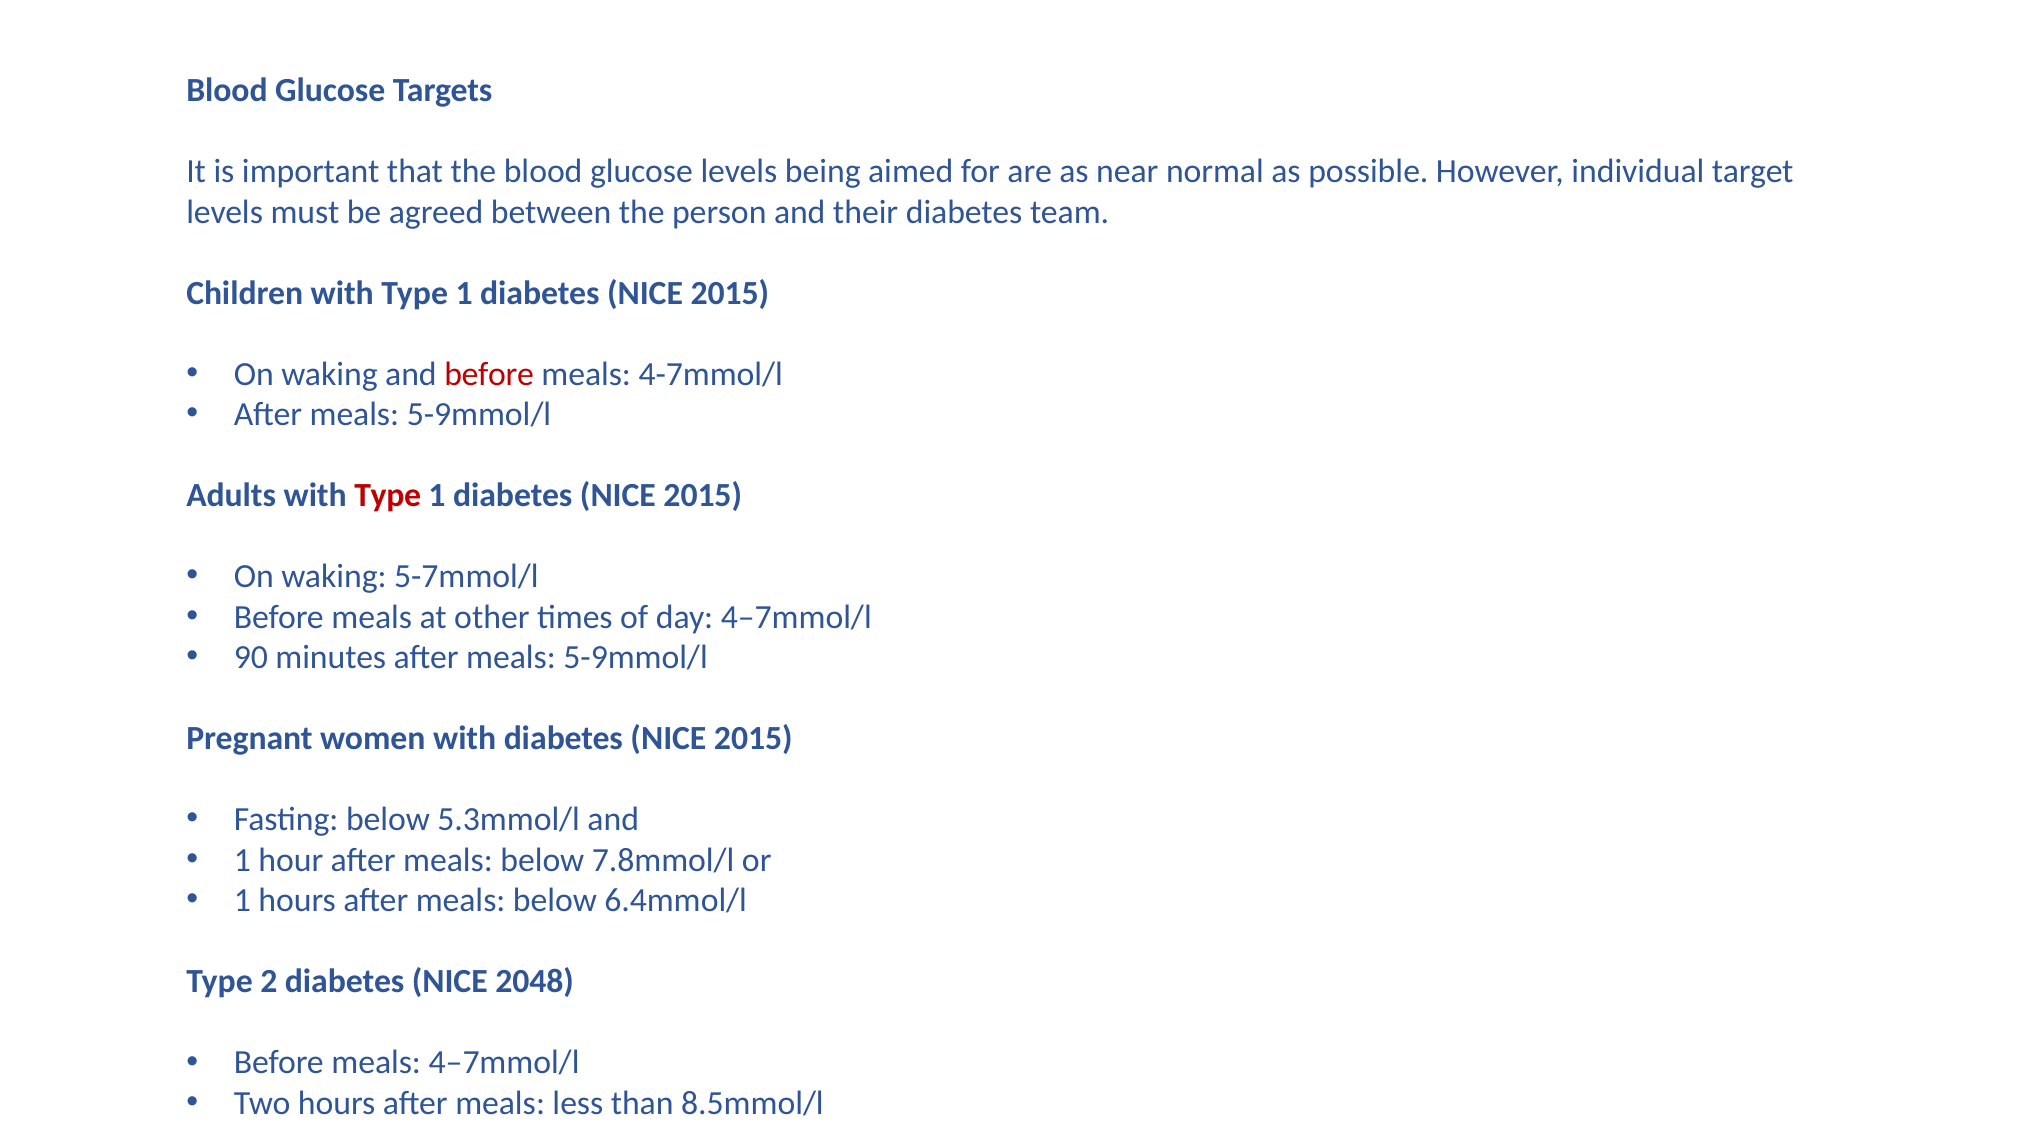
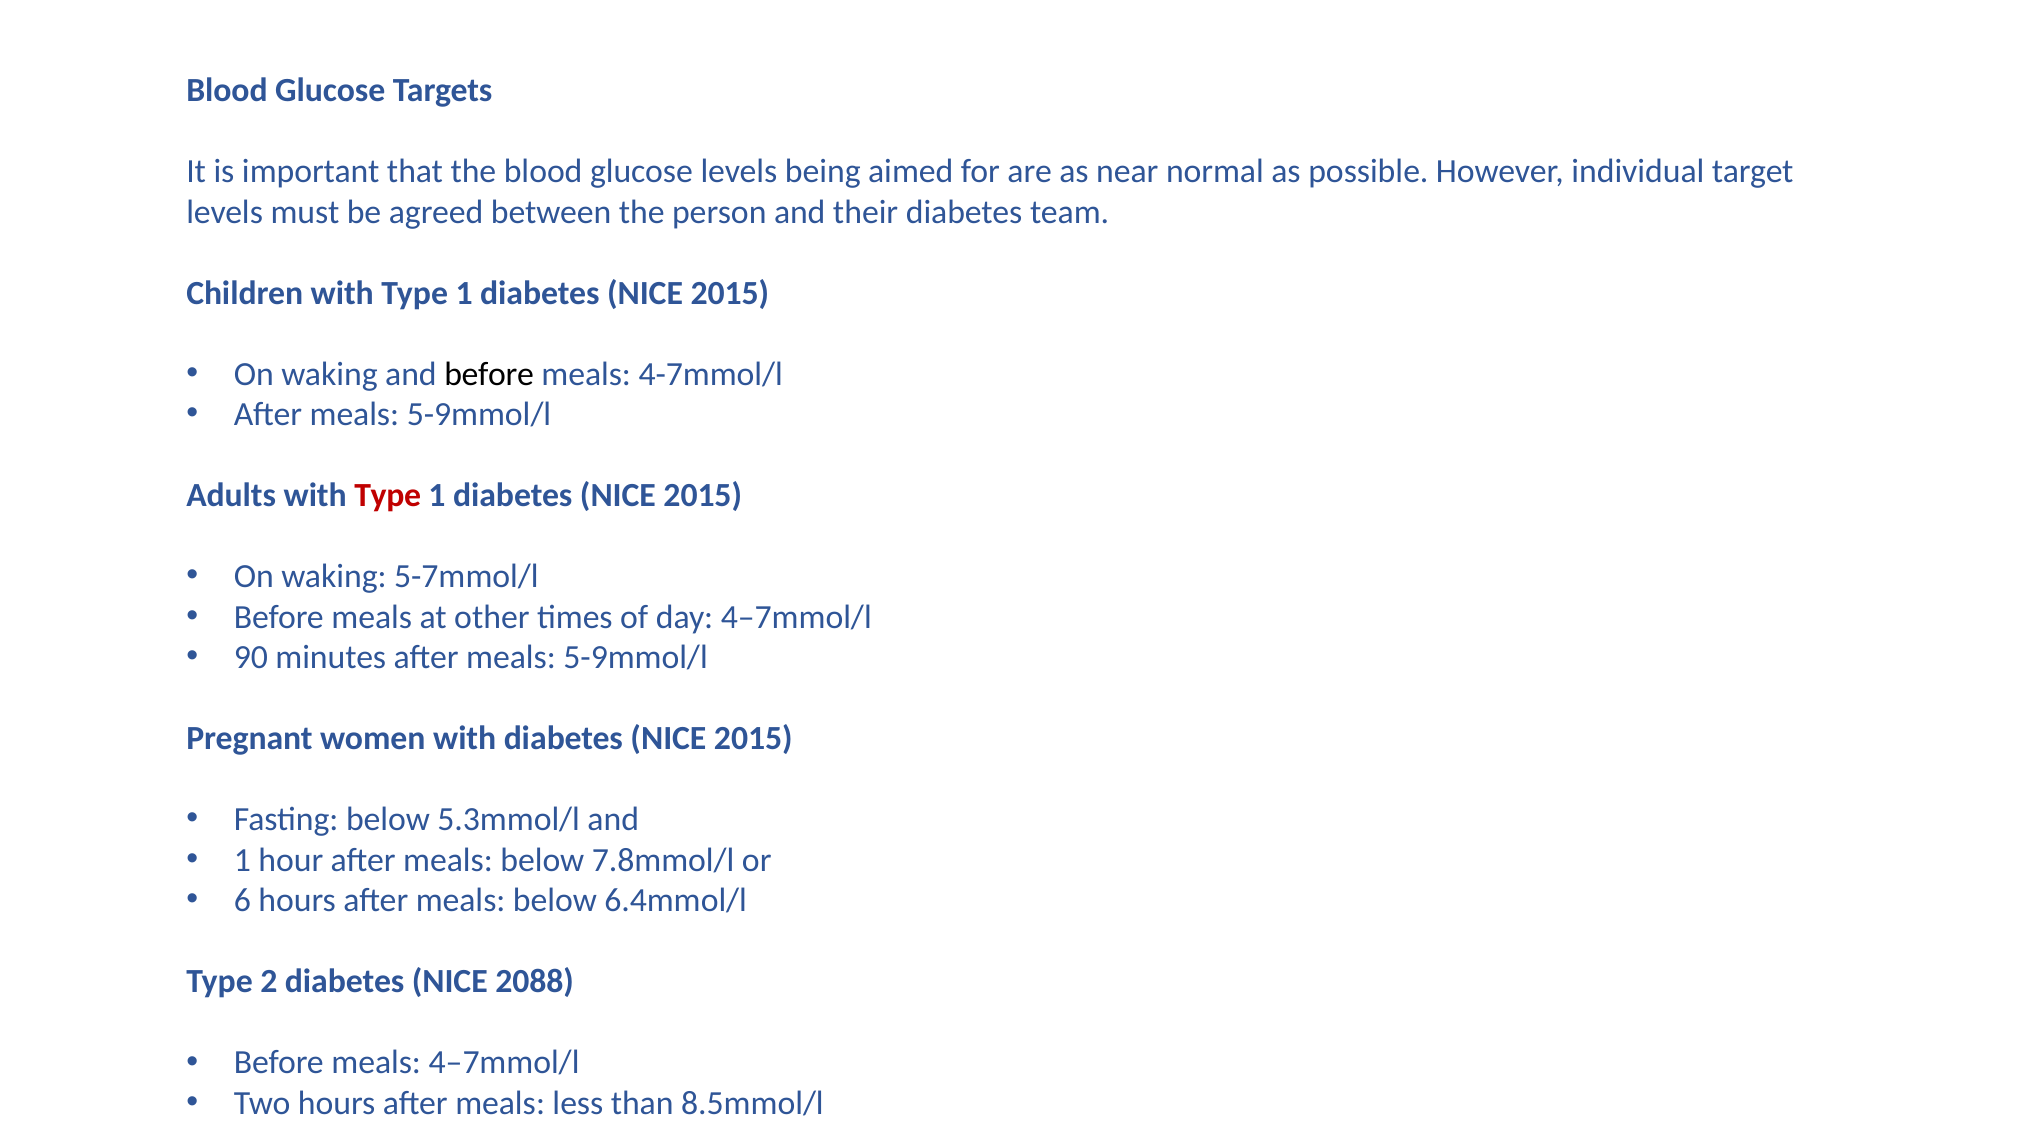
before colour: red -> black (489, 374)
1: 1 -> 6 (242, 901)
2048: 2048 -> 2088 (535, 982)
